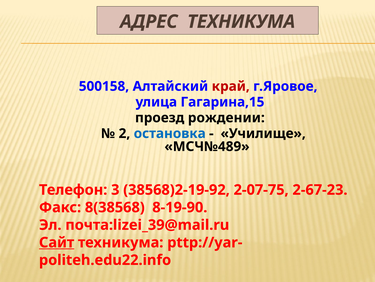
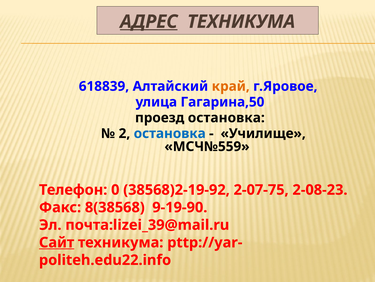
АДРЕС underline: none -> present (149, 22)
500158: 500158 -> 618839 (104, 86)
край colour: red -> orange (231, 86)
Гагарина,15: Гагарина,15 -> Гагарина,50 (222, 102)
проезд рождении: рождении -> остановка (226, 117)
МСЧ№489: МСЧ№489 -> МСЧ№559 (207, 146)
3: 3 -> 0 (115, 189)
2-67-23: 2-67-23 -> 2-08-23 (320, 189)
8-19-90: 8-19-90 -> 9-19-90 (180, 207)
